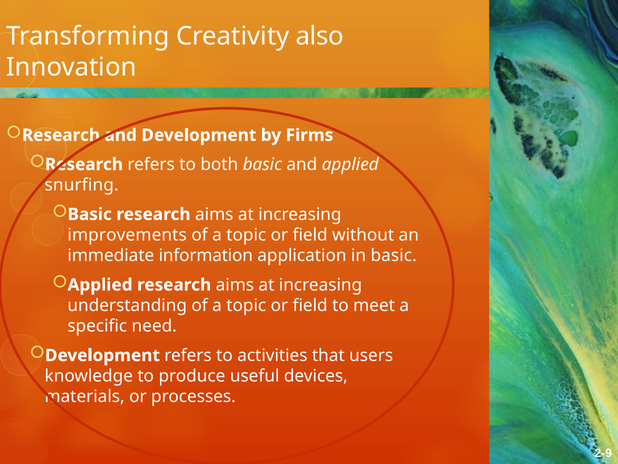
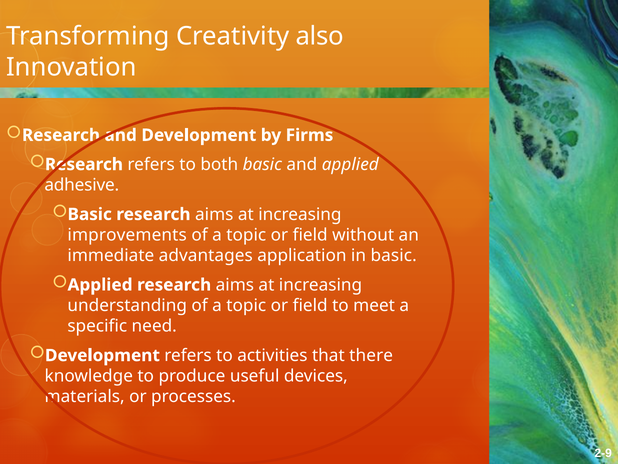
snurfing: snurfing -> adhesive (82, 185)
information: information -> advantages (206, 255)
users: users -> there (371, 355)
